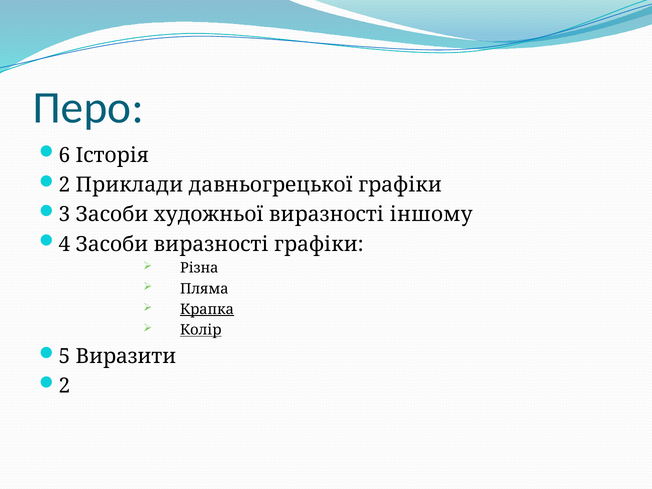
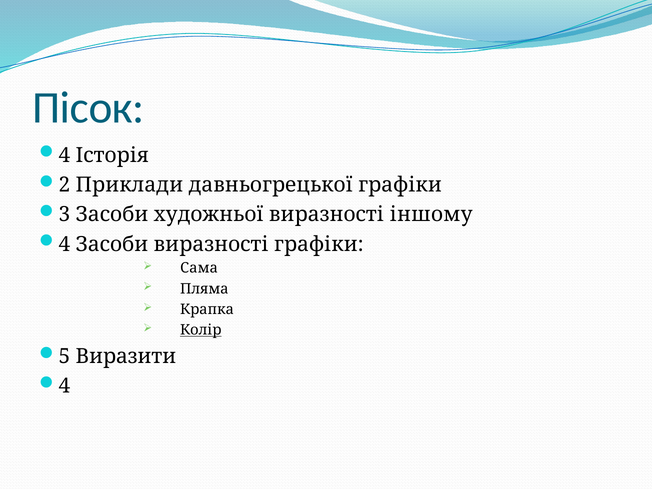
Перо: Перо -> Пісок (88, 108)
6: 6 -> 4 (64, 155)
Різна: Різна -> Сама (199, 268)
Крапка underline: present -> none (207, 309)
2: 2 -> 4 (64, 386)
